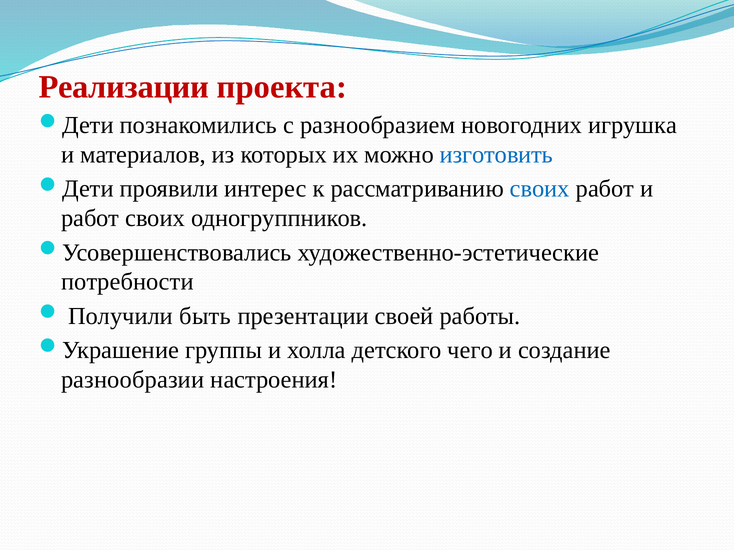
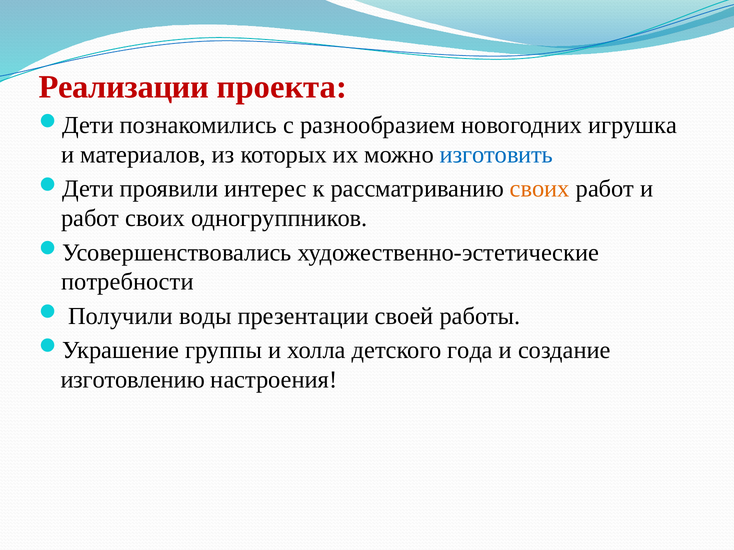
своих colour: blue -> orange (540, 189)
быть: быть -> воды (205, 316)
чего: чего -> года (470, 351)
разнообразии: разнообразии -> изготовлению (133, 380)
